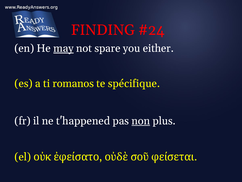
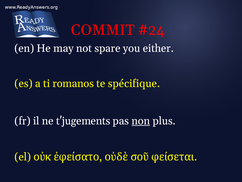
FINDING: FINDING -> COMMIT (103, 30)
may underline: present -> none (63, 48)
t'happened: t'happened -> t'jugements (83, 121)
